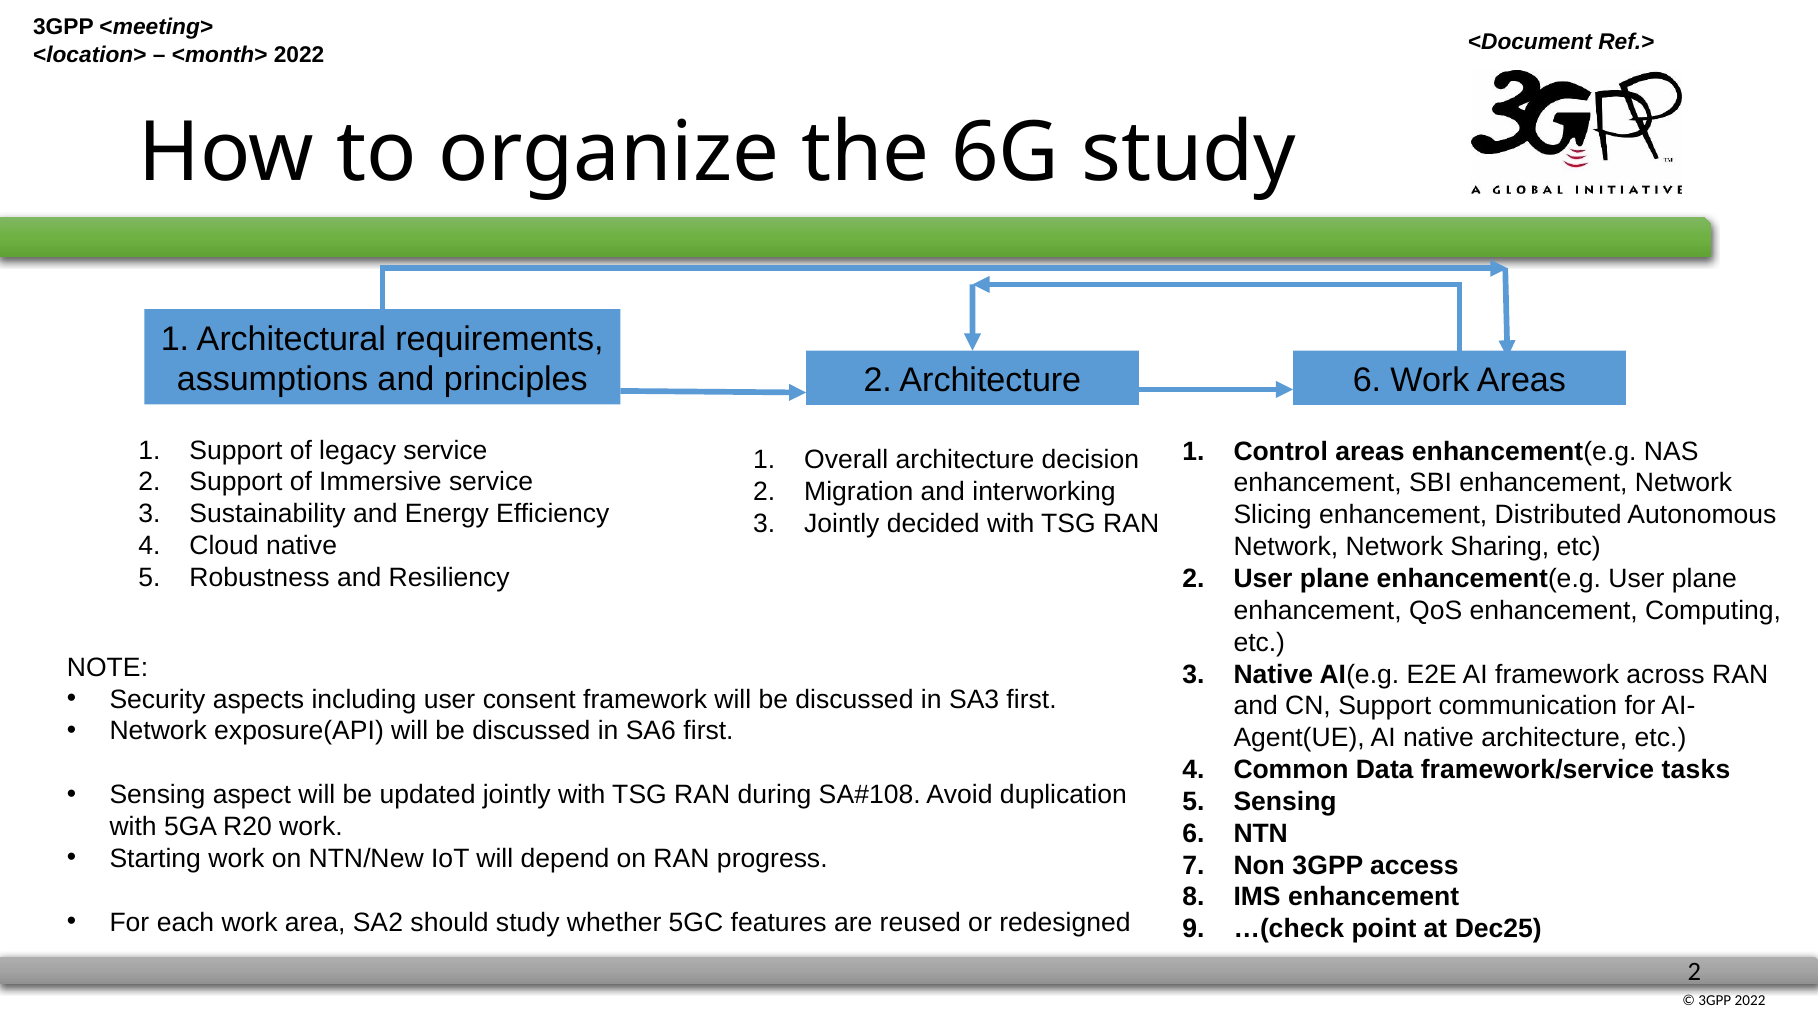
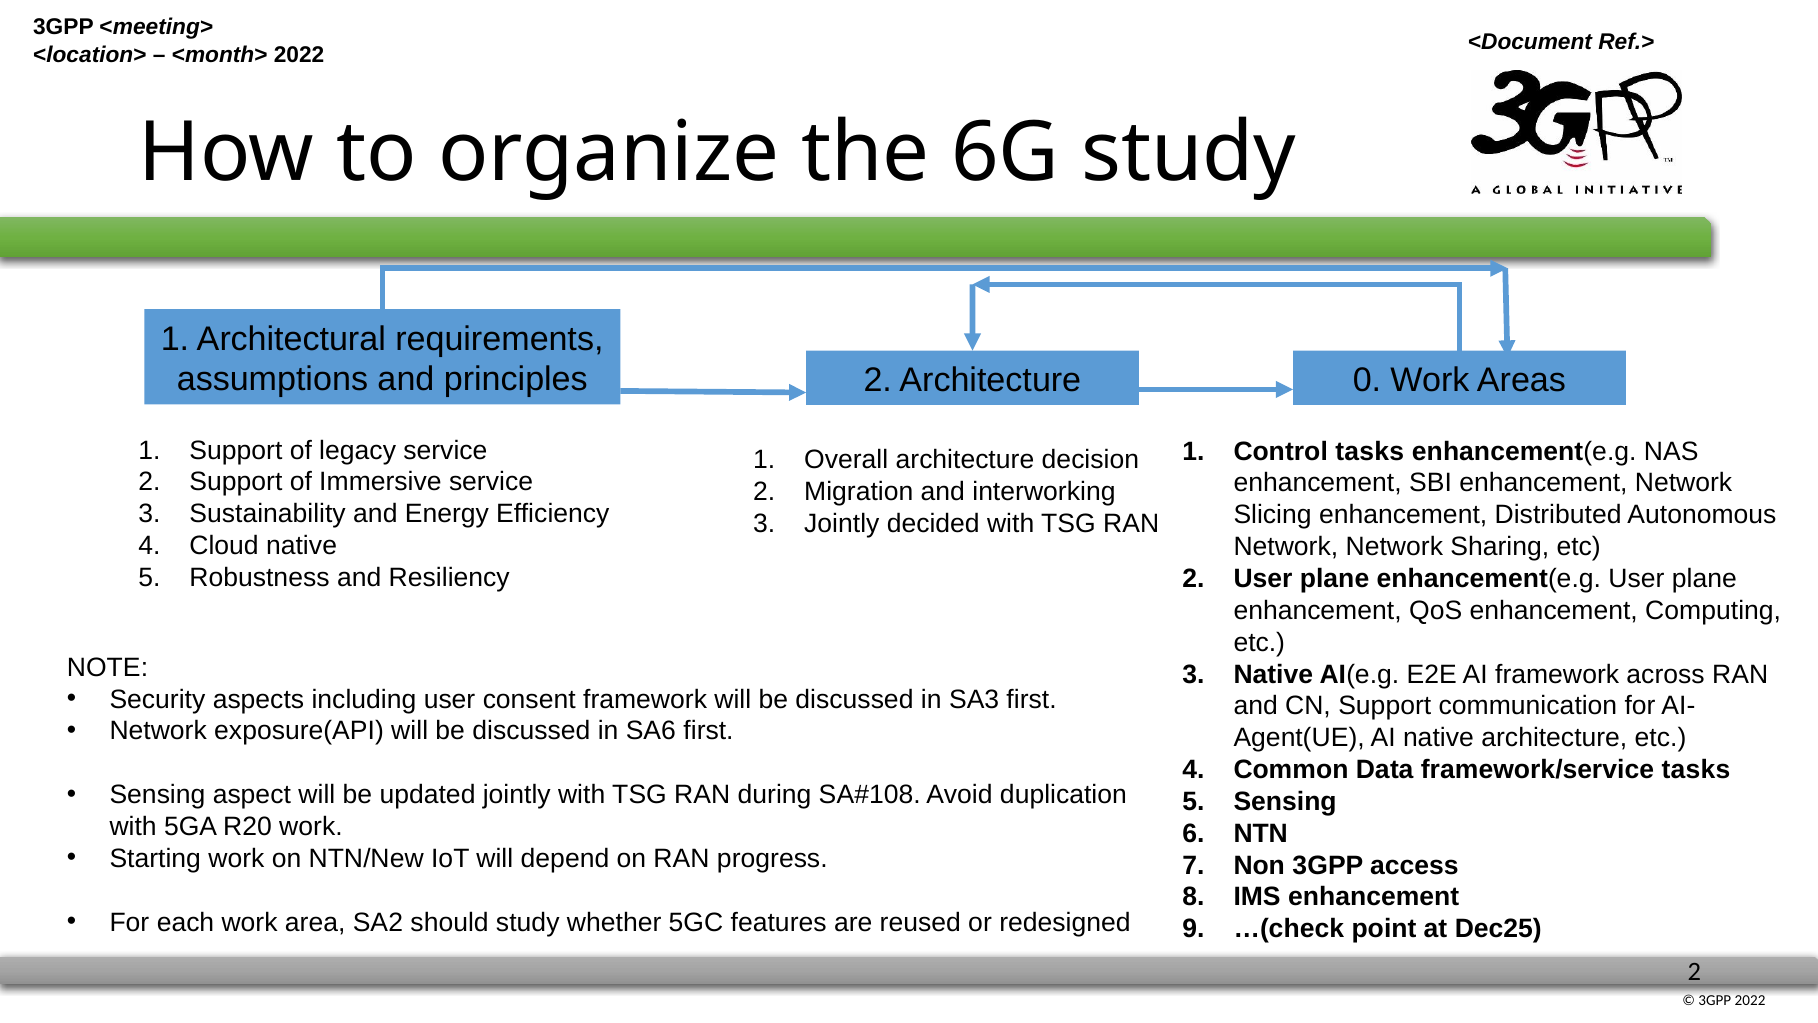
Architecture 6: 6 -> 0 (1367, 380)
Control areas: areas -> tasks (1370, 451)
